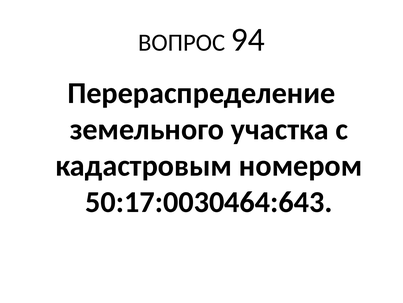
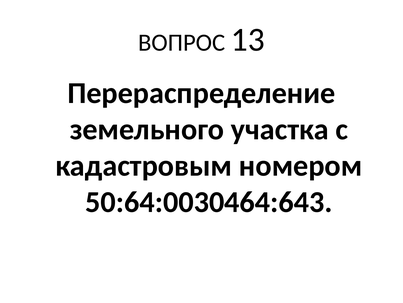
94: 94 -> 13 (248, 40)
50:17:0030464:643: 50:17:0030464:643 -> 50:64:0030464:643 (209, 202)
